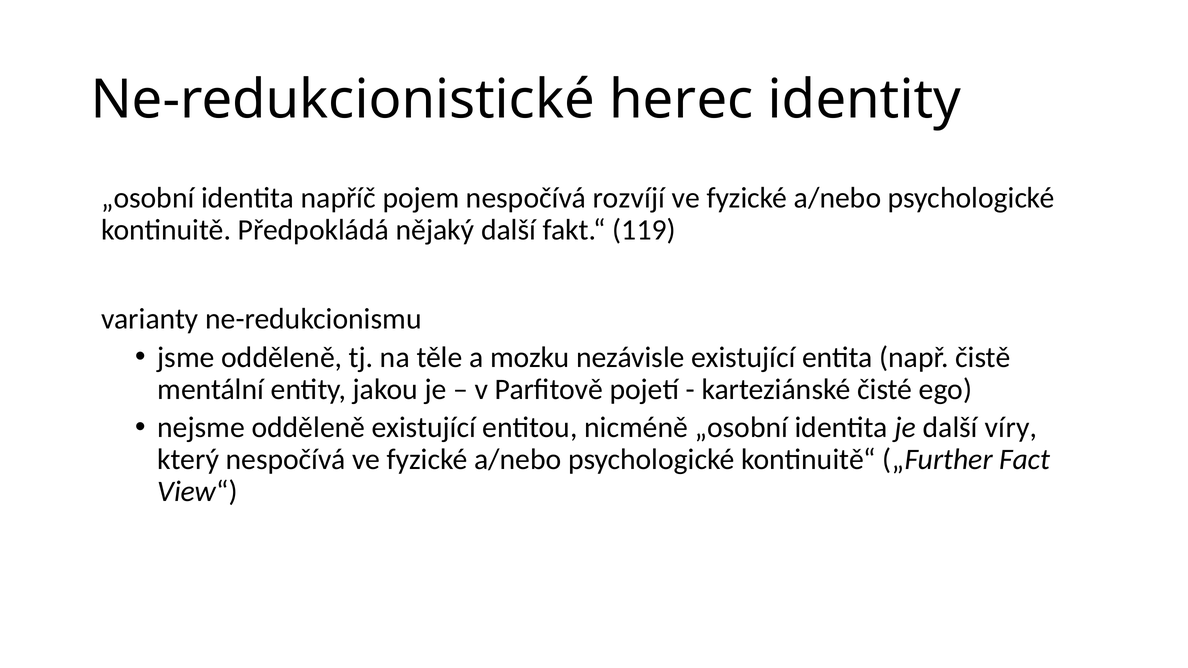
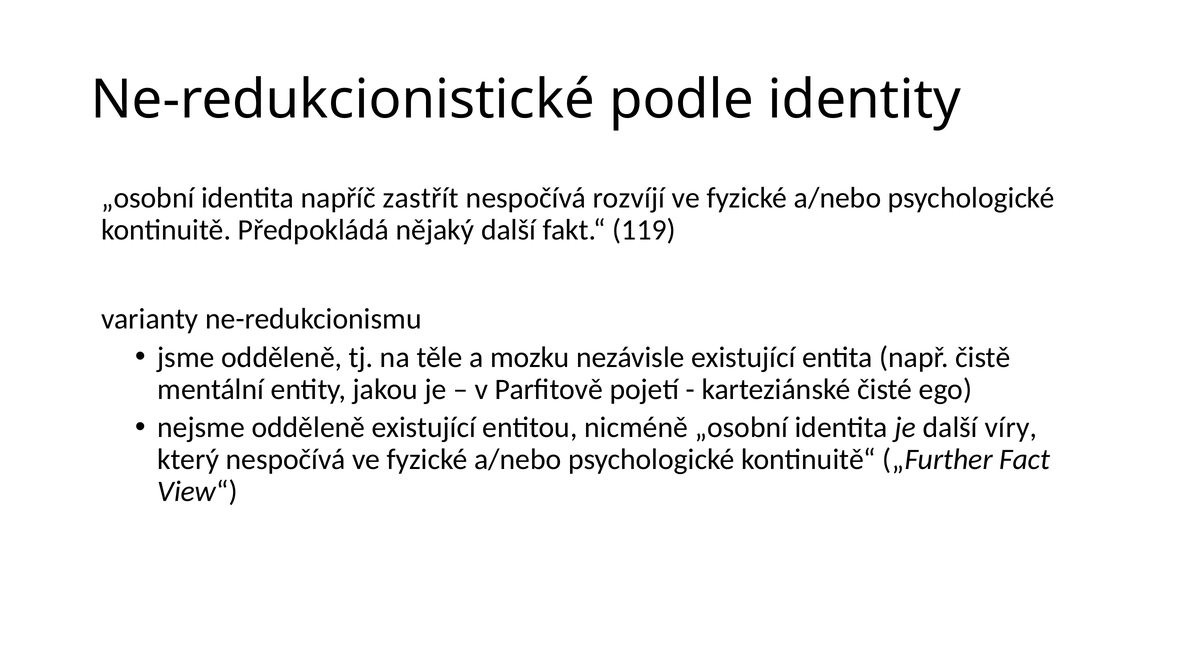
herec: herec -> podle (681, 100)
pojem: pojem -> zastřít (421, 198)
